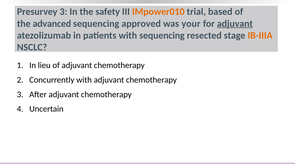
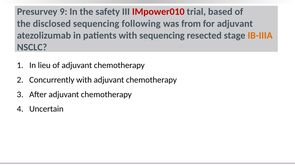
Presurvey 3: 3 -> 9 (63, 12)
IMpower010 colour: orange -> red (158, 12)
advanced: advanced -> disclosed (52, 24)
approved: approved -> following (141, 24)
your: your -> from (191, 24)
adjuvant underline: present -> none (235, 24)
